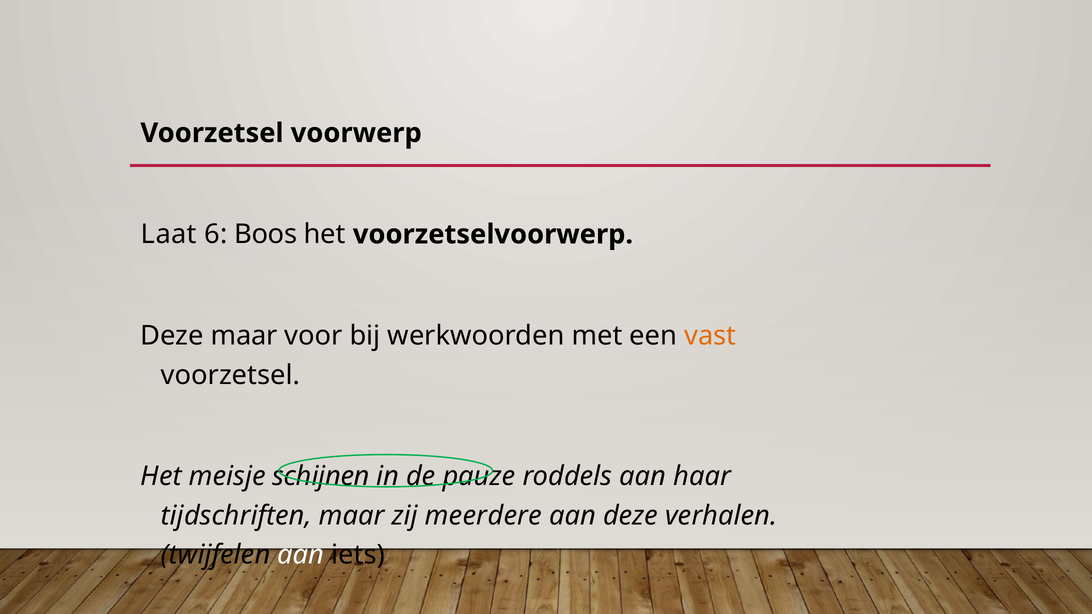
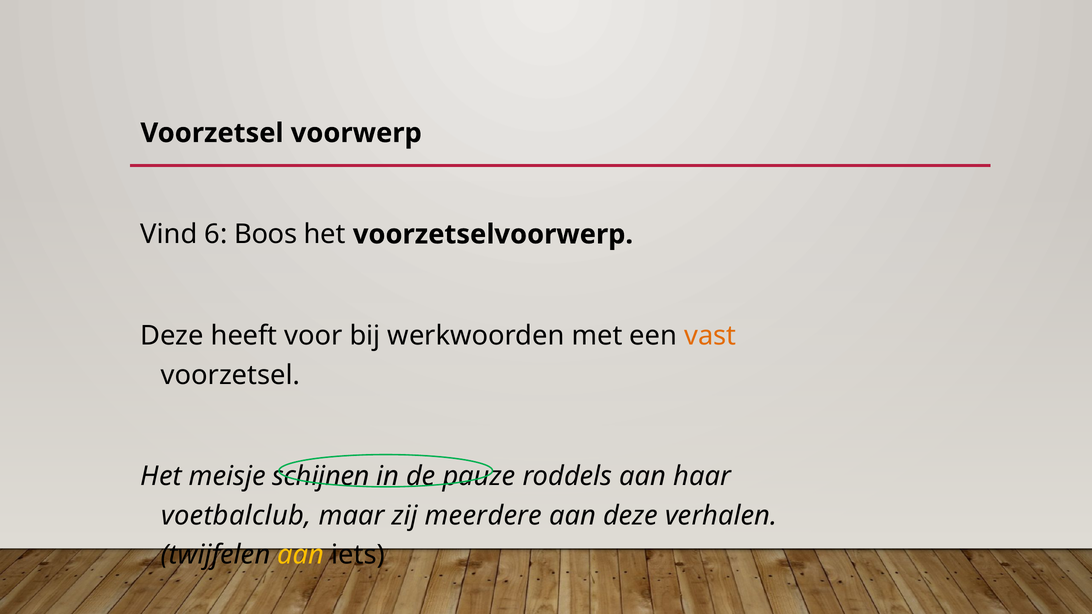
Laat: Laat -> Vind (169, 234)
Deze maar: maar -> heeft (244, 336)
tijdschriften: tijdschriften -> voetbalclub (236, 516)
aan colour: white -> yellow (301, 555)
